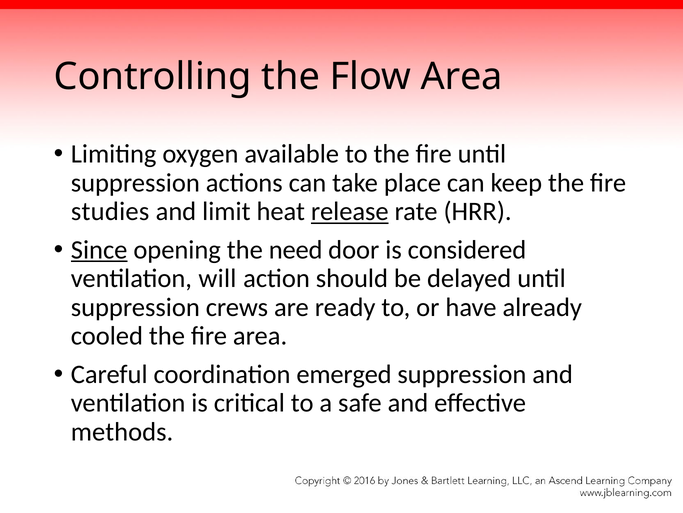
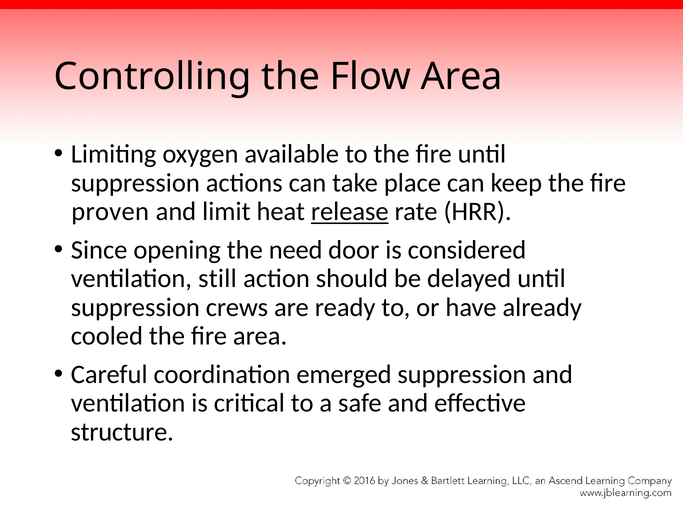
studies: studies -> proven (110, 211)
Since underline: present -> none (99, 250)
will: will -> still (217, 278)
methods: methods -> structure (122, 431)
